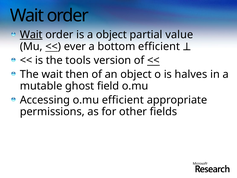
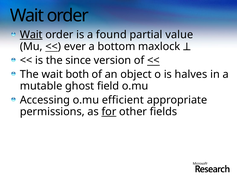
a object: object -> found (111, 35)
bottom efficient: efficient -> maxlock (159, 46)
tools: tools -> since (78, 60)
then: then -> both (77, 74)
for underline: none -> present (109, 112)
